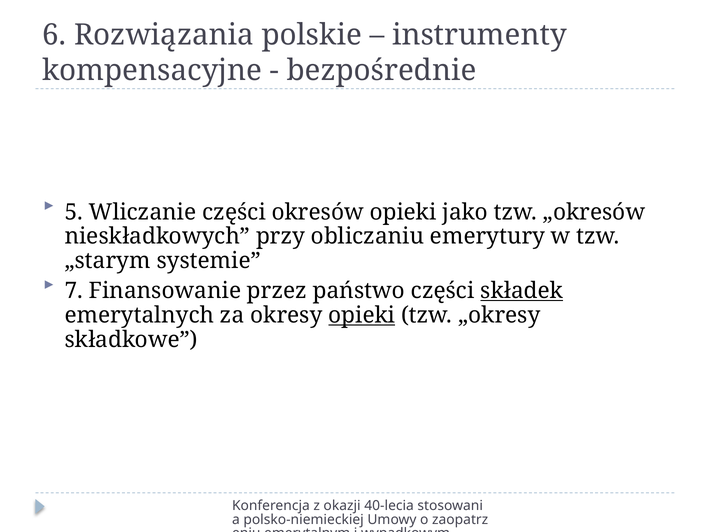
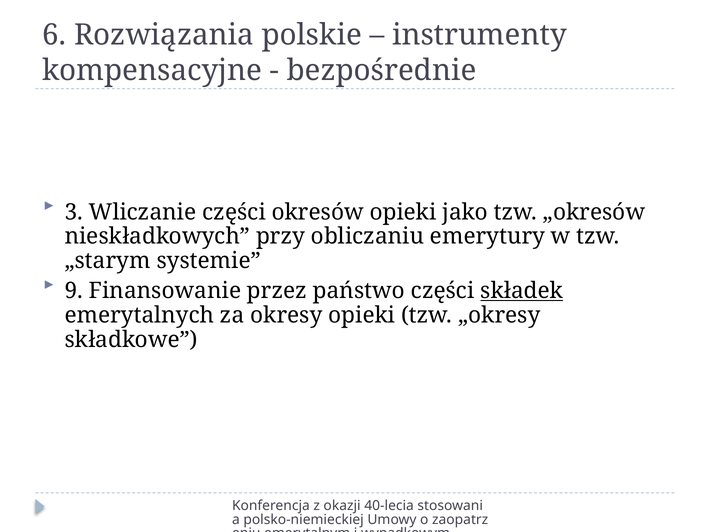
5: 5 -> 3 (74, 212)
7: 7 -> 9 (74, 291)
opieki underline: present -> none (362, 316)
